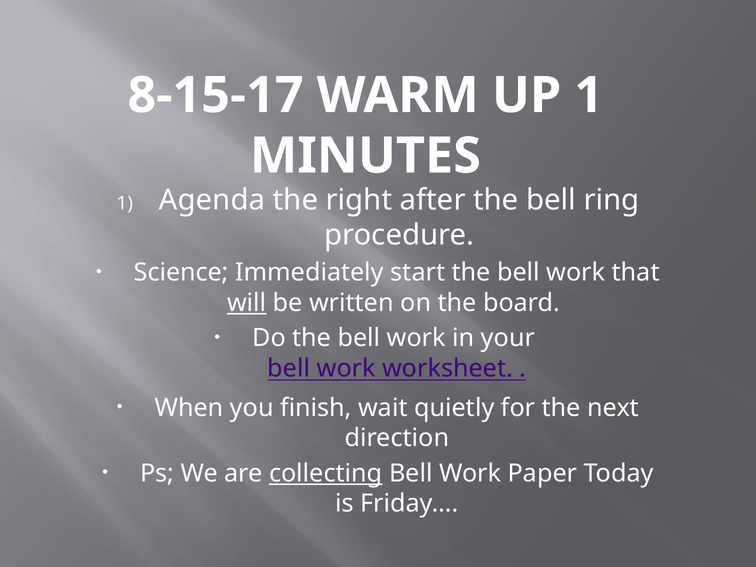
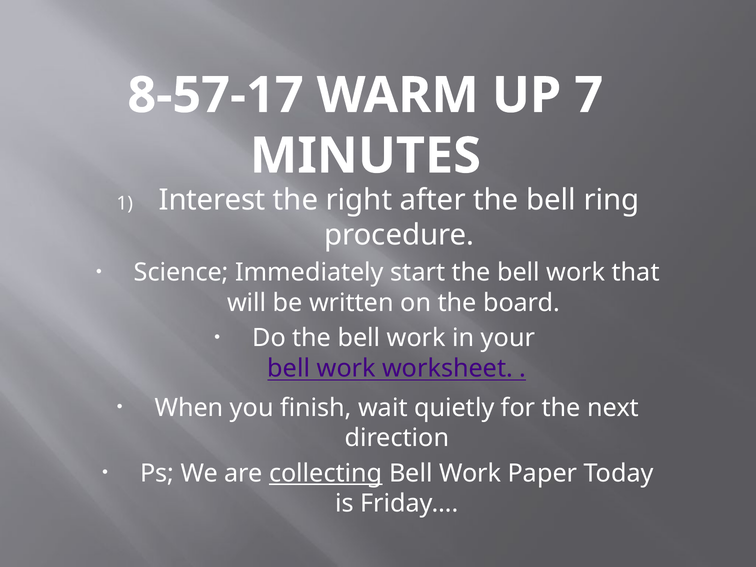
8-15-17: 8-15-17 -> 8-57-17 (216, 95)
UP 1: 1 -> 7 (589, 95)
Agenda: Agenda -> Interest (212, 200)
will underline: present -> none (247, 303)
